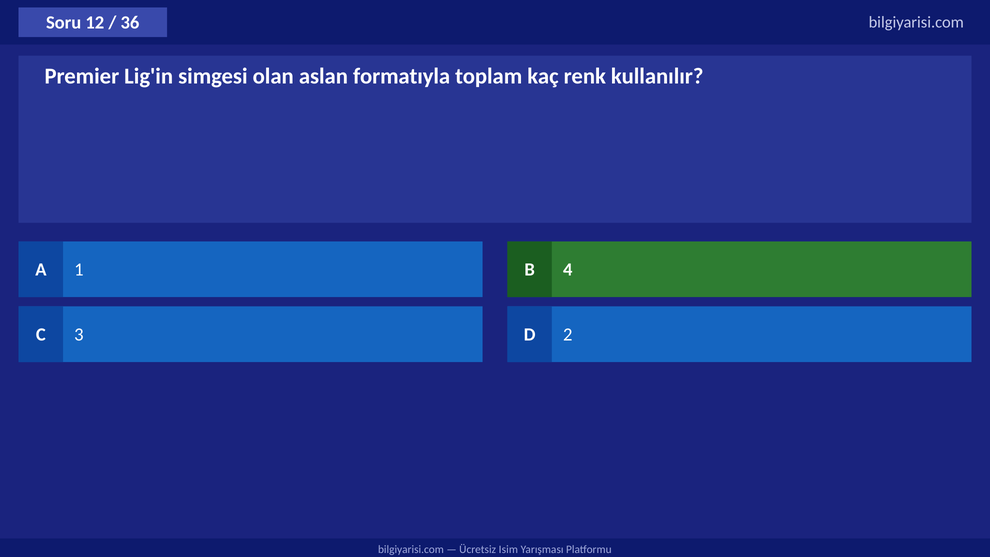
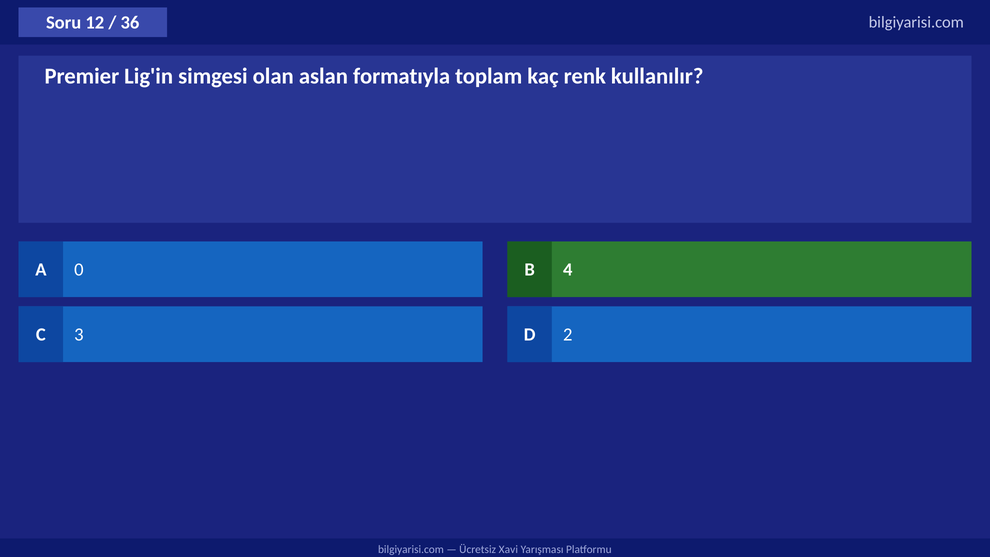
1: 1 -> 0 (79, 269)
Isim: Isim -> Xavi (508, 549)
